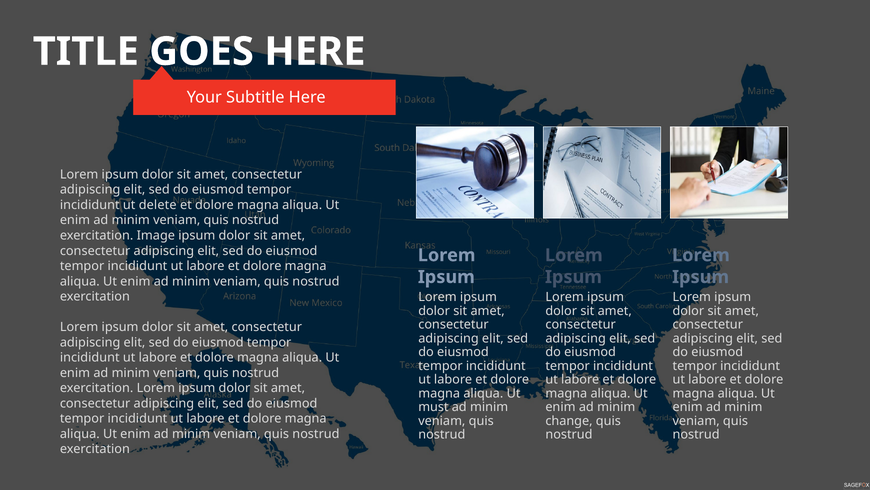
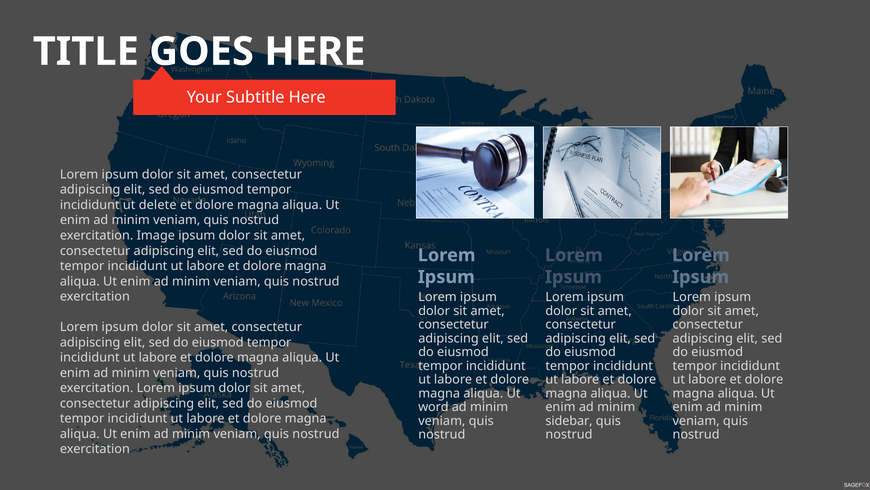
must: must -> word (433, 407)
change: change -> sidebar (569, 420)
